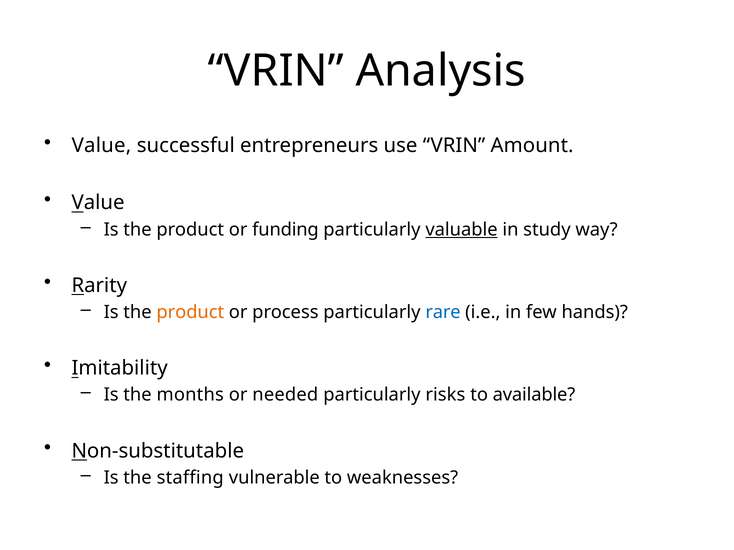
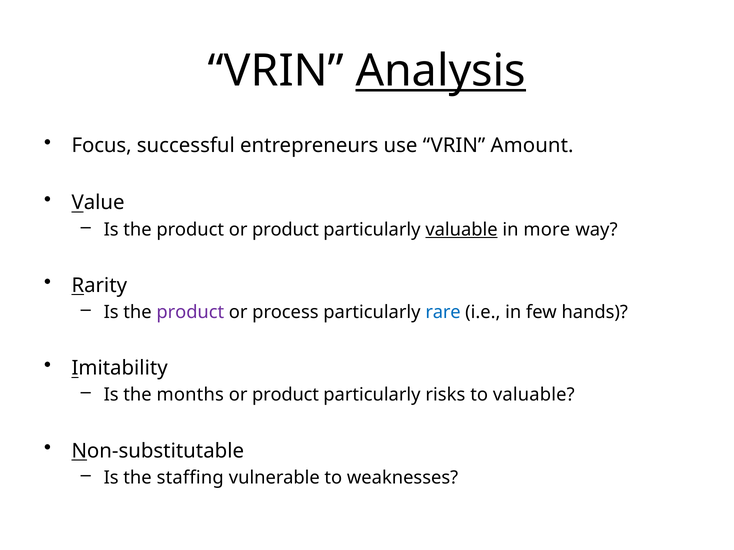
Analysis underline: none -> present (441, 71)
Value: Value -> Focus (102, 146)
product or funding: funding -> product (285, 230)
study: study -> more (547, 230)
product colour: orange -> purple (190, 312)
needed: needed -> product (285, 395)
to available: available -> valuable (534, 395)
